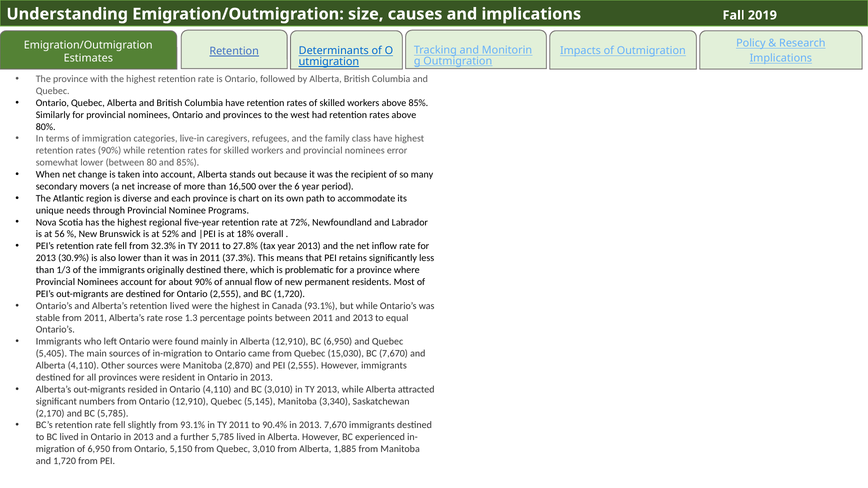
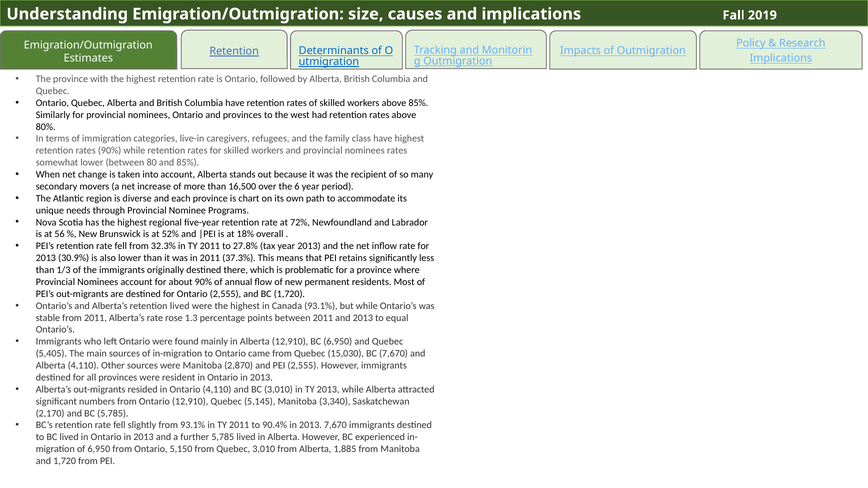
nominees error: error -> rates (397, 151)
